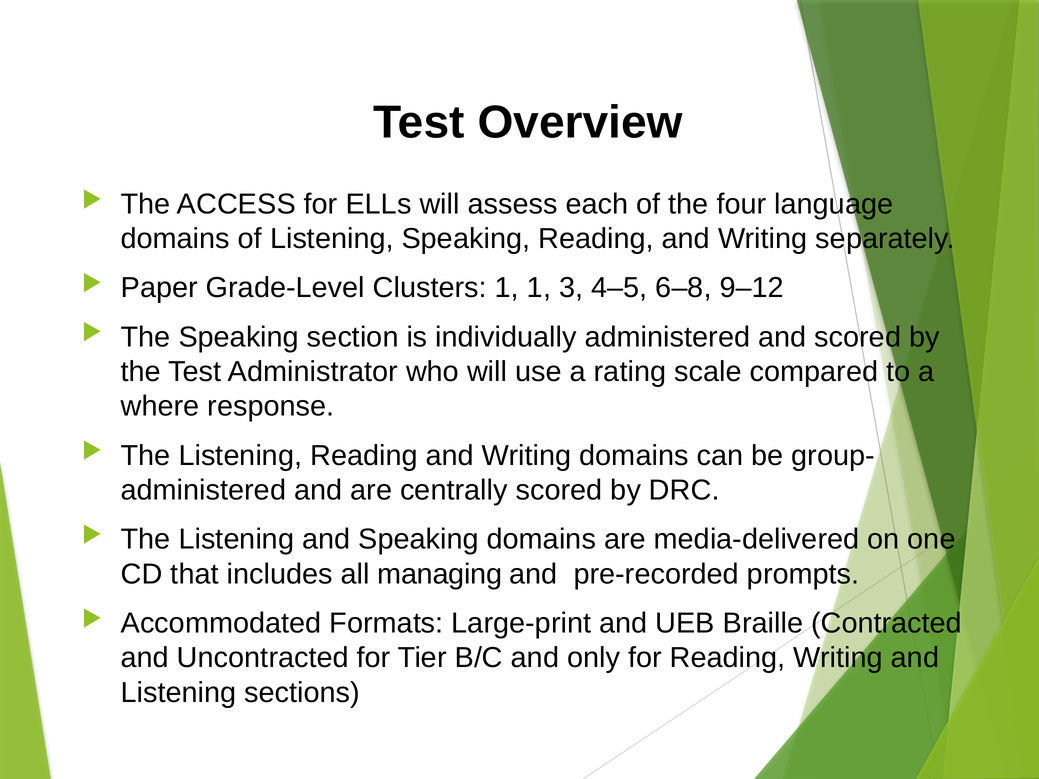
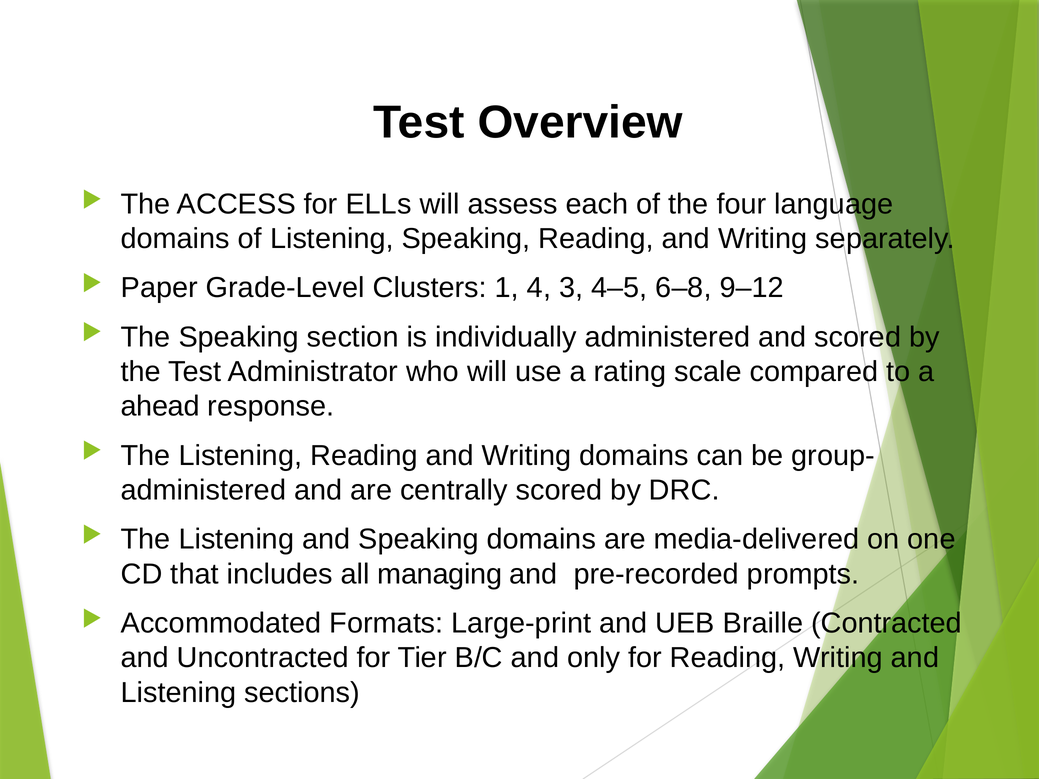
1 1: 1 -> 4 (539, 288)
where: where -> ahead (160, 407)
